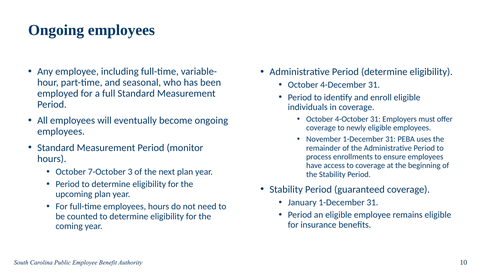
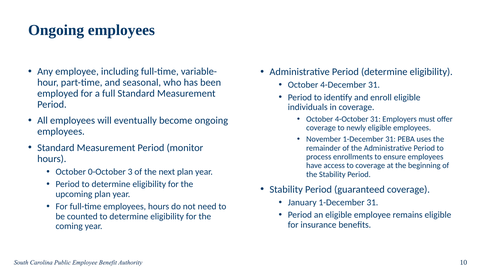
7-October: 7-October -> 0-October (107, 172)
